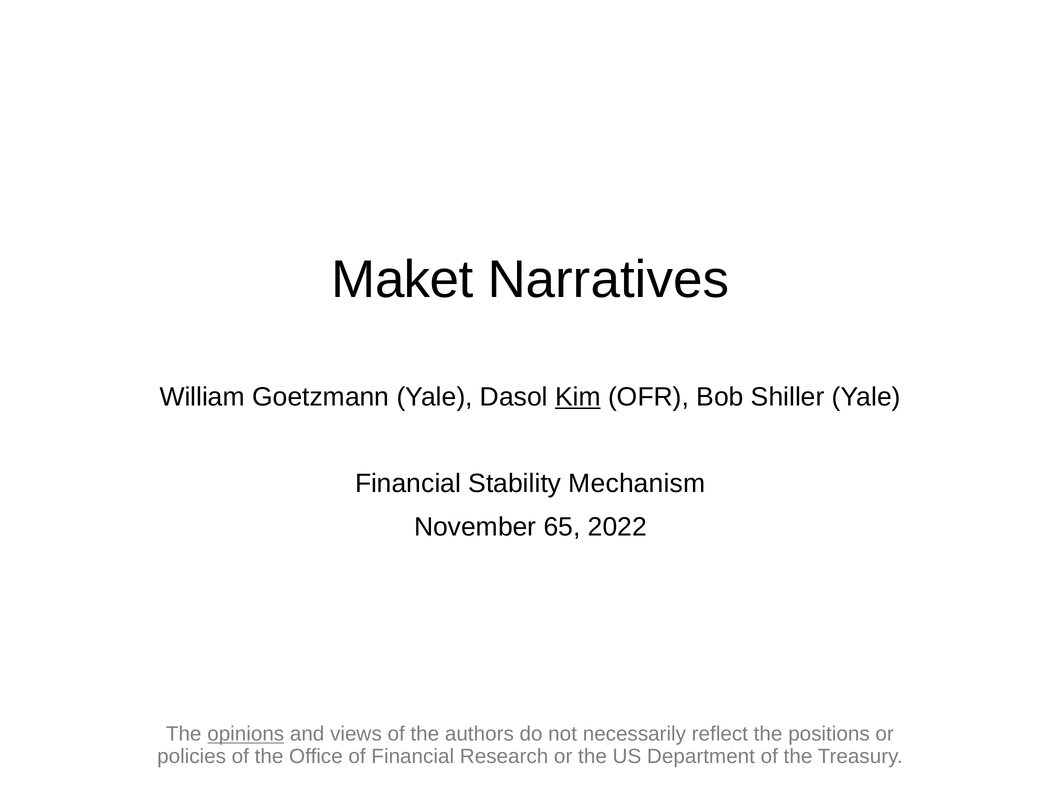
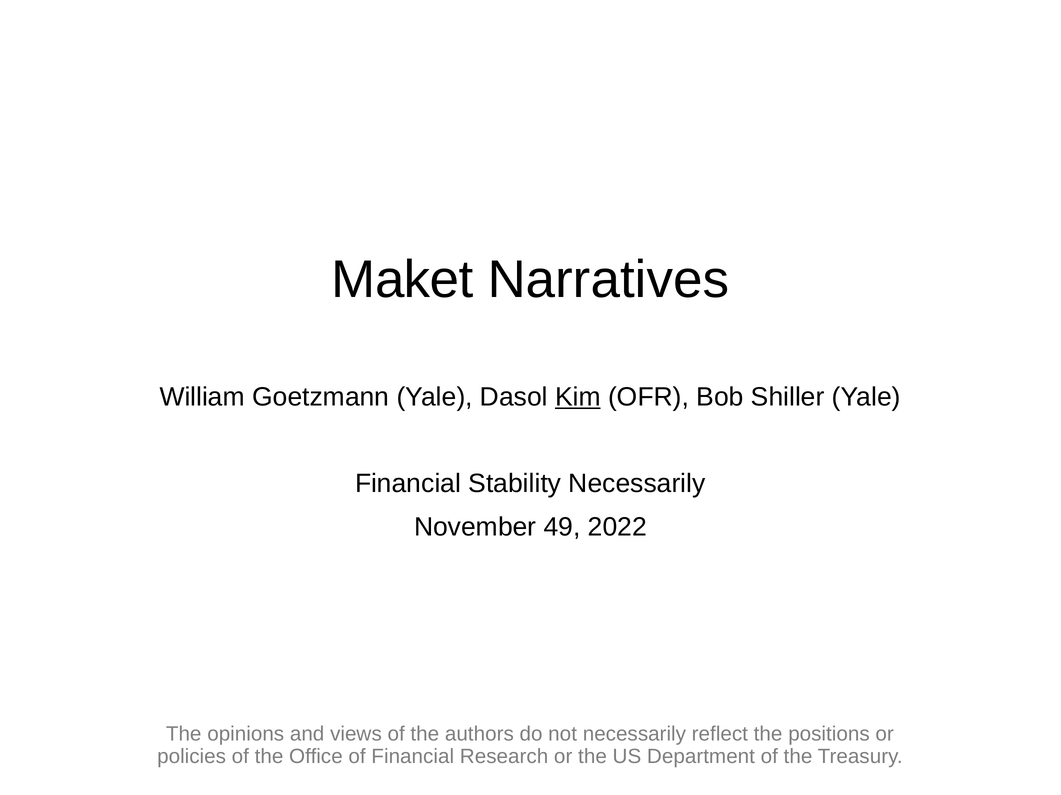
Stability Mechanism: Mechanism -> Necessarily (637, 484)
65: 65 -> 49 (562, 527)
opinions underline: present -> none (246, 735)
